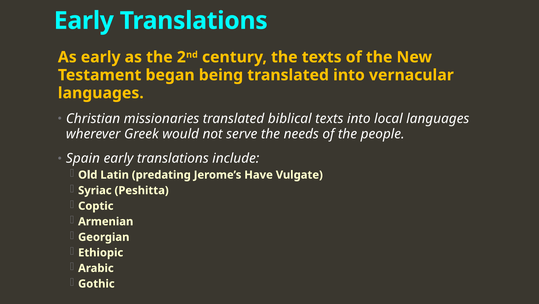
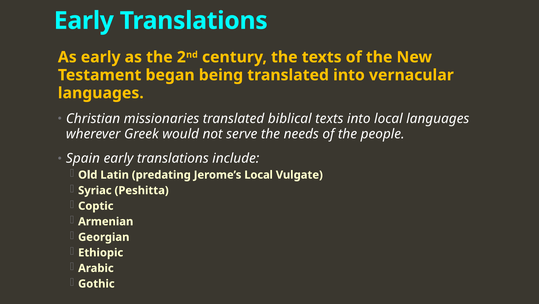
Jerome’s Have: Have -> Local (259, 174)
